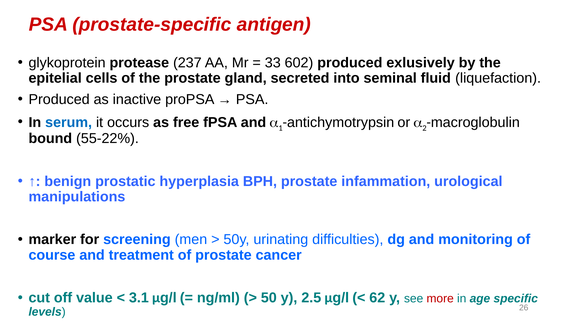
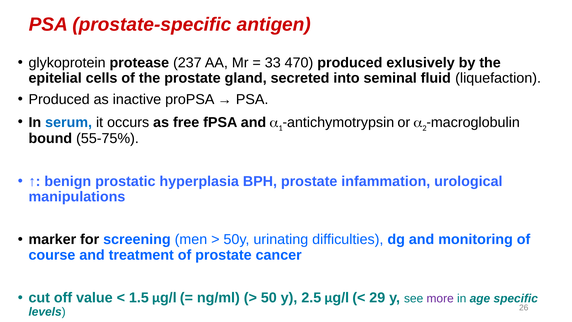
602: 602 -> 470 (299, 63)
55-22%: 55-22% -> 55-75% (108, 138)
3.1: 3.1 -> 1.5 (139, 298)
62: 62 -> 29 (377, 298)
more colour: red -> purple (440, 298)
